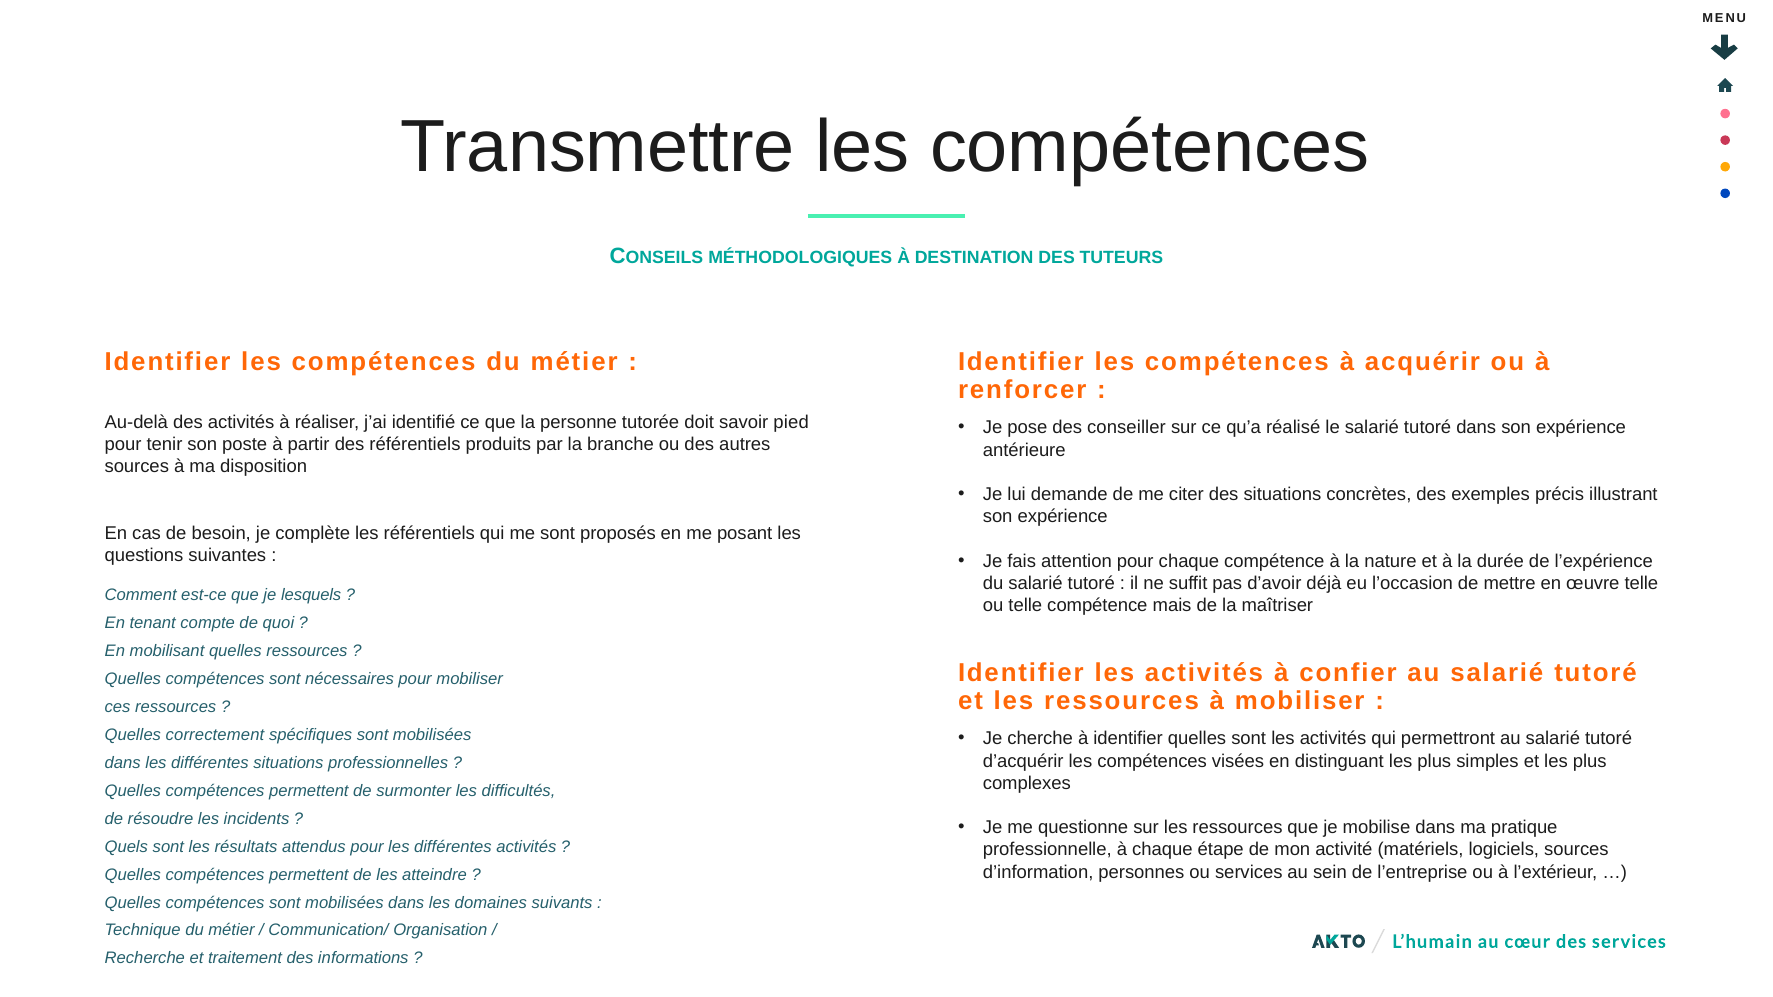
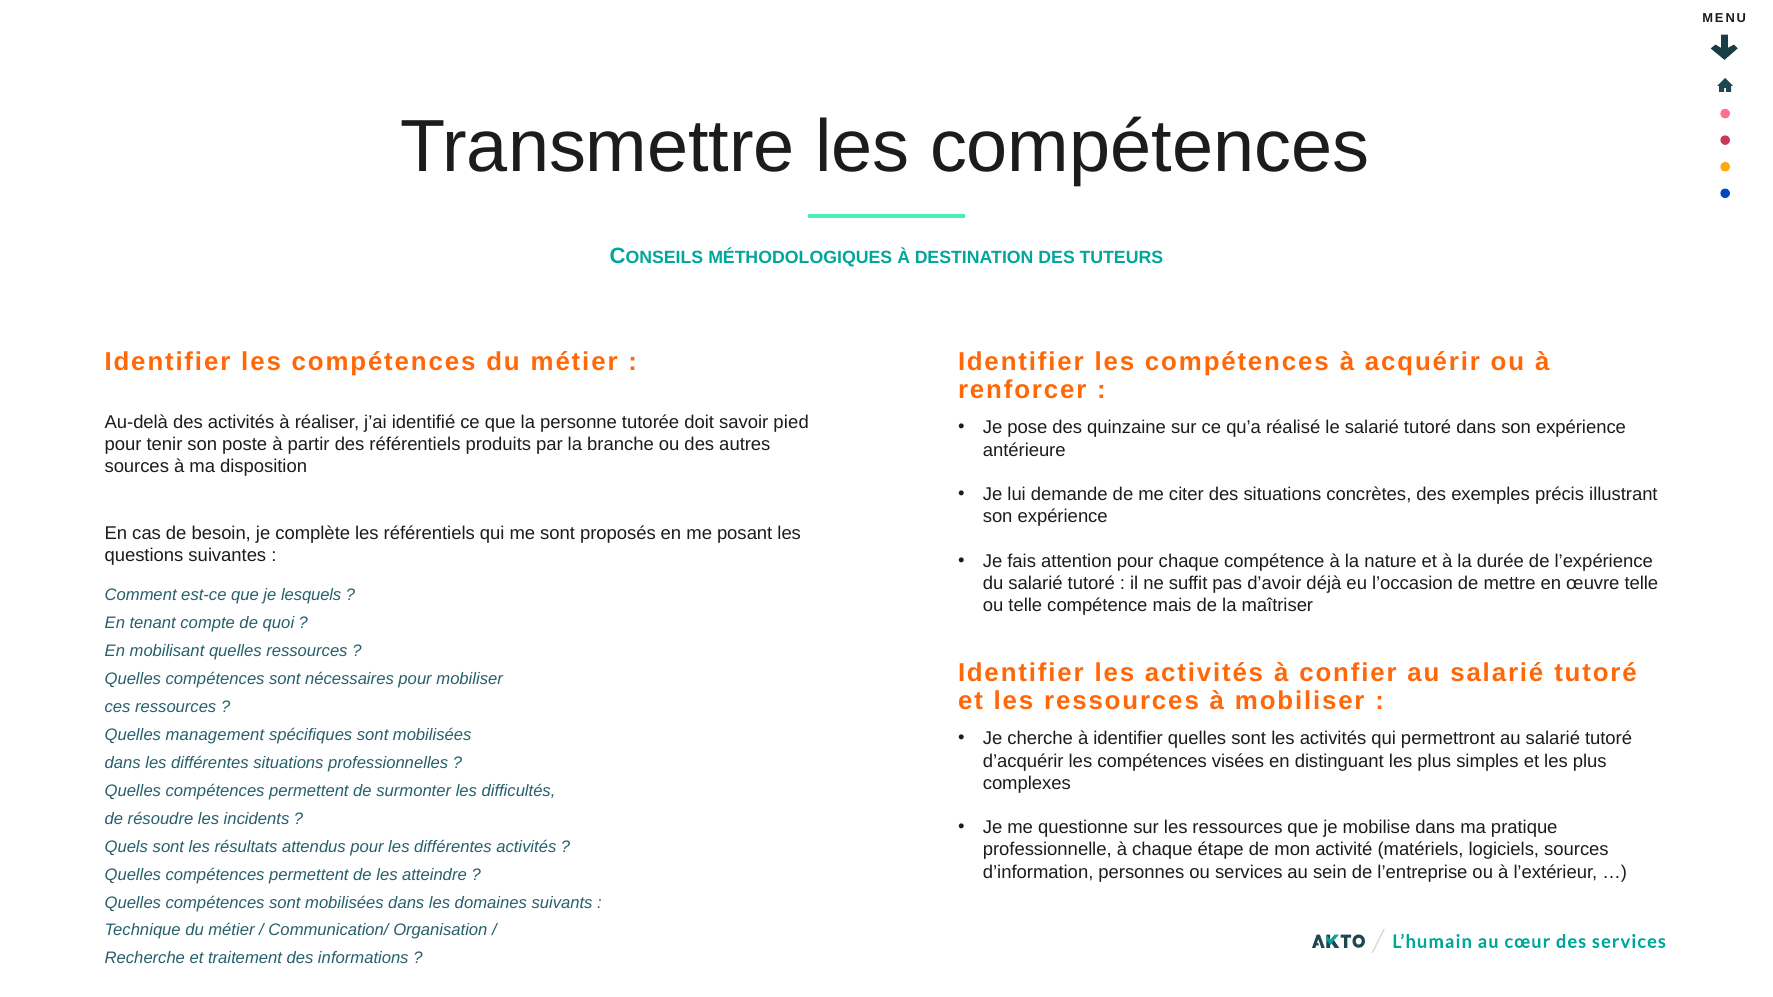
conseiller: conseiller -> quinzaine (1127, 428)
correctement: correctement -> management (215, 735)
